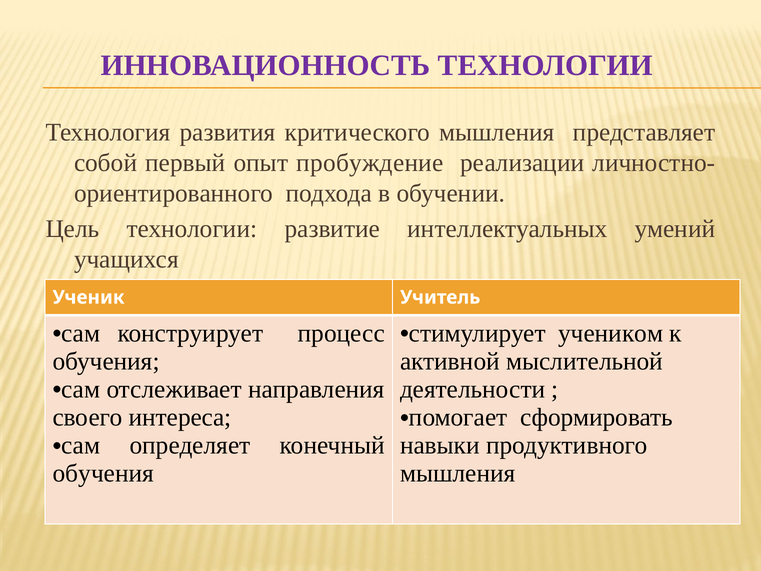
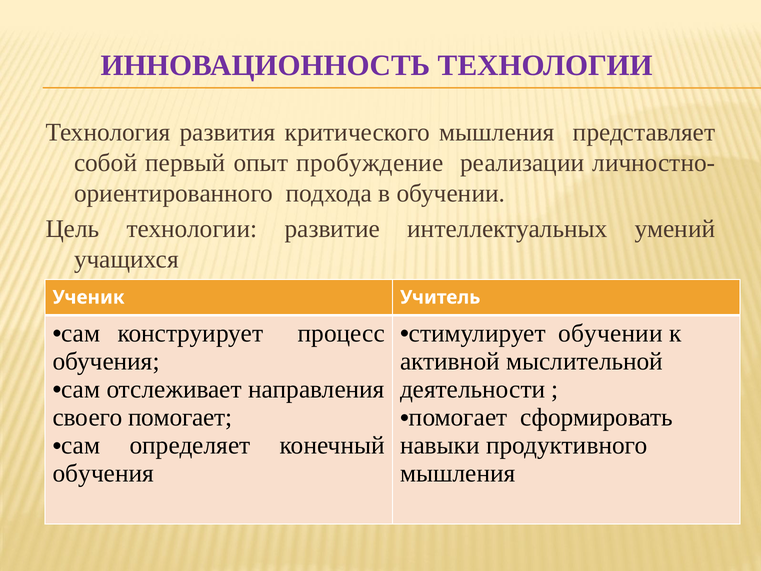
стимулирует учеником: учеником -> обучении (611, 333)
своего интереса: интереса -> помогает (180, 417)
